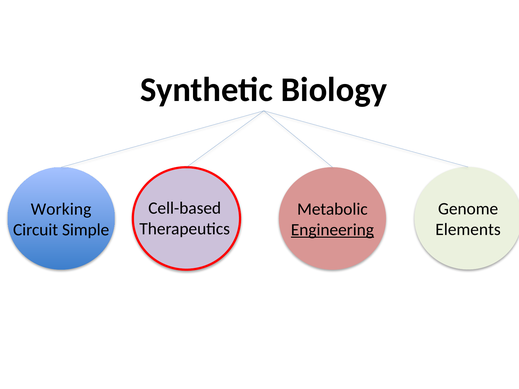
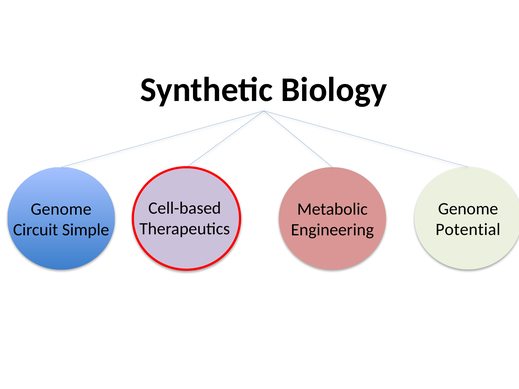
Working: Working -> Genome (61, 209)
Elements: Elements -> Potential (468, 230)
Engineering underline: present -> none (332, 230)
